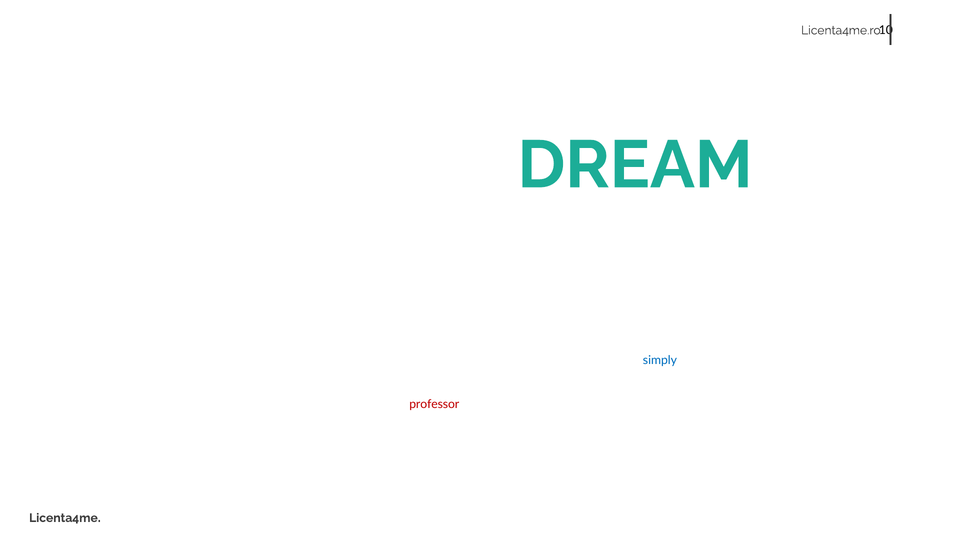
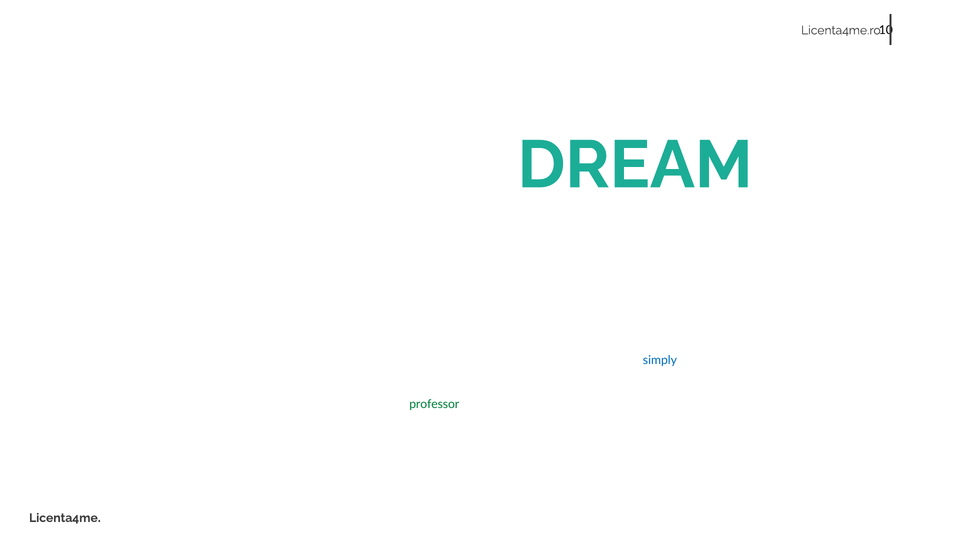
professor colour: red -> green (434, 404)
